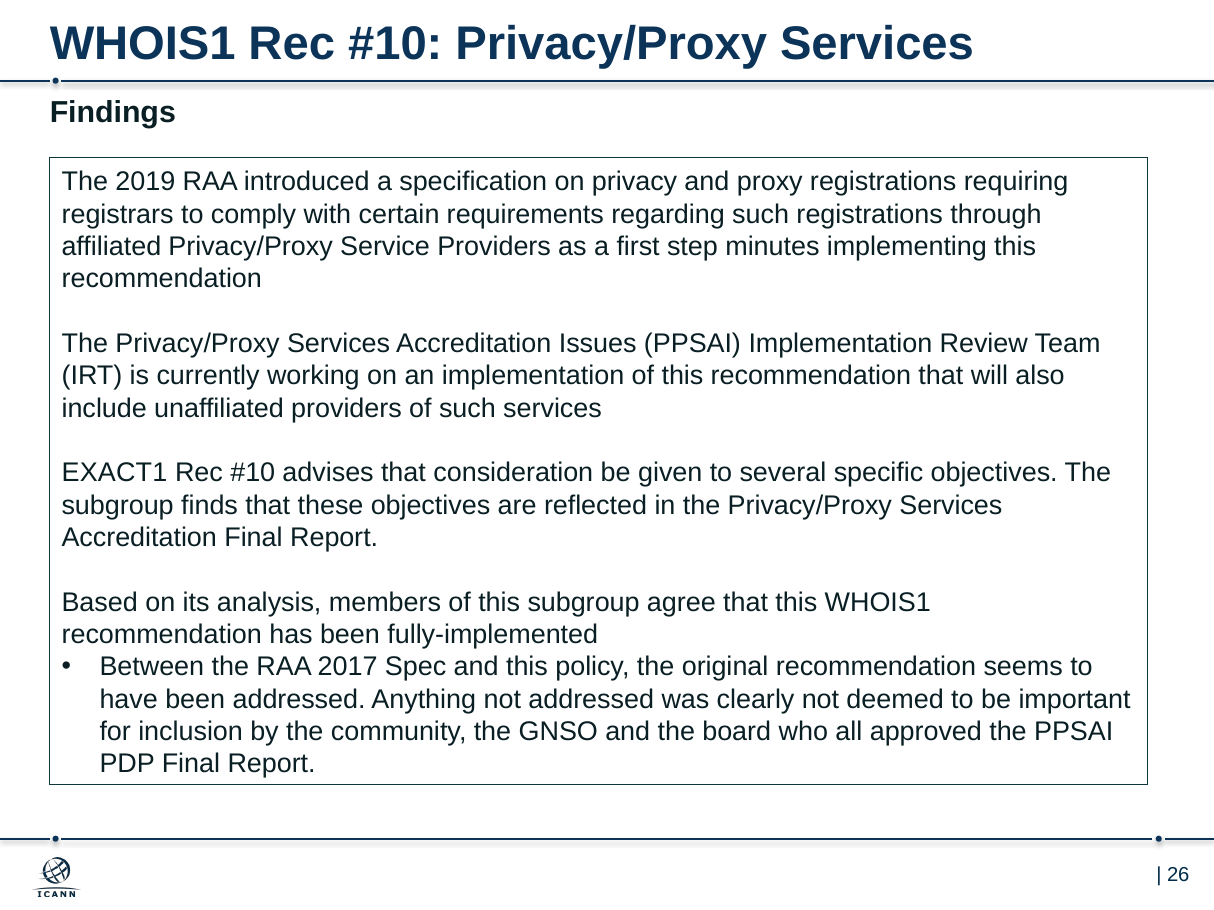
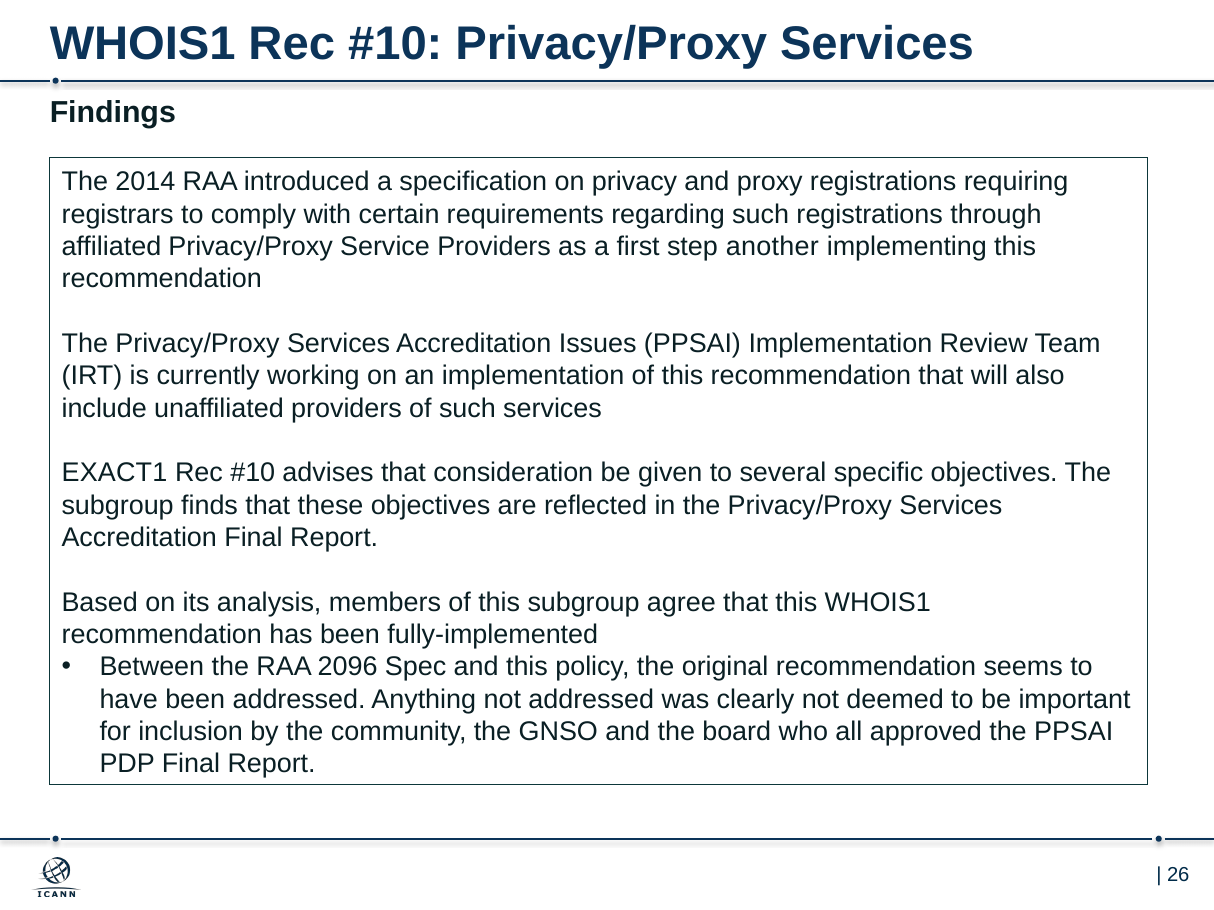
2019: 2019 -> 2014 (145, 182)
minutes: minutes -> another (772, 247)
2017: 2017 -> 2096 (348, 667)
